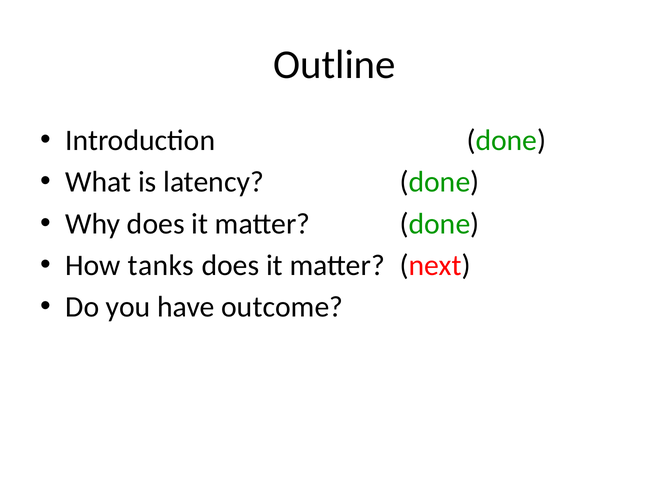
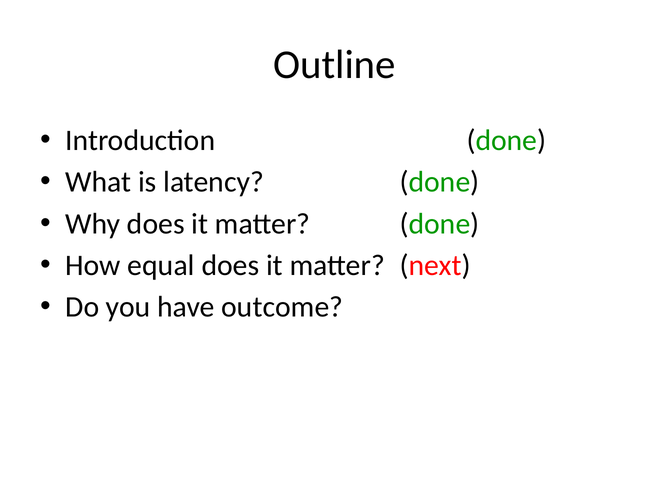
tanks: tanks -> equal (161, 265)
